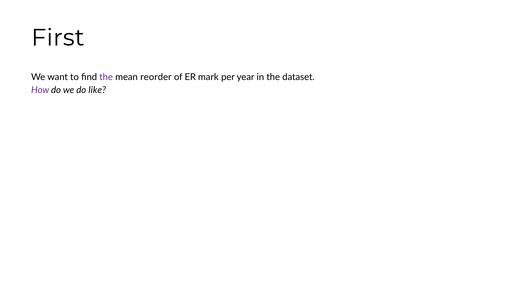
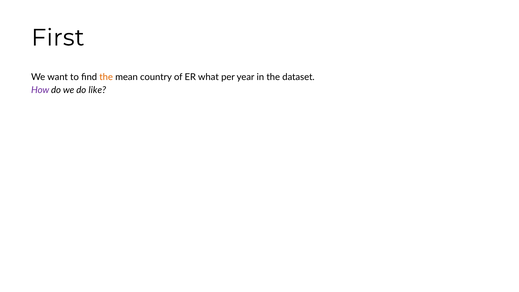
the colour: purple -> orange (106, 77)
reorder: reorder -> country (156, 77)
mark: mark -> what (208, 77)
